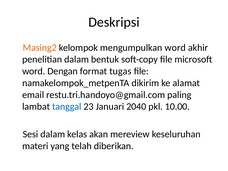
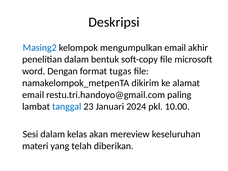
Masing2 colour: orange -> blue (40, 48)
mengumpulkan word: word -> email (175, 48)
2040: 2040 -> 2024 (136, 107)
